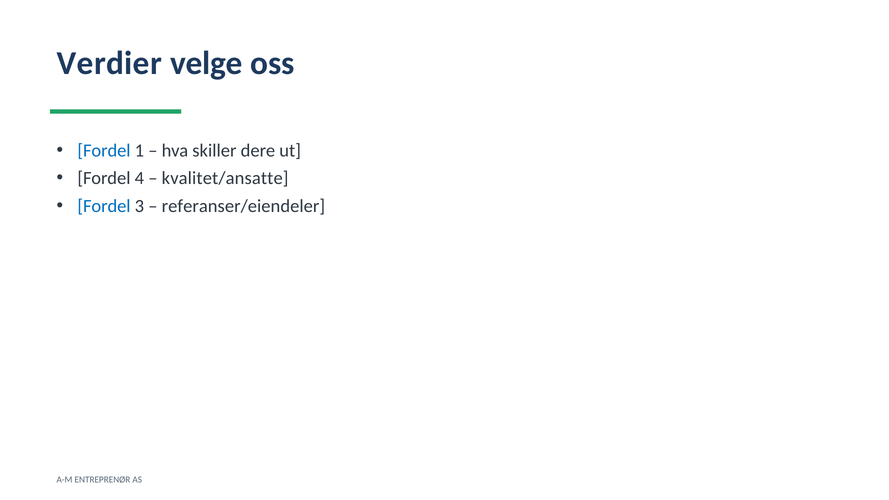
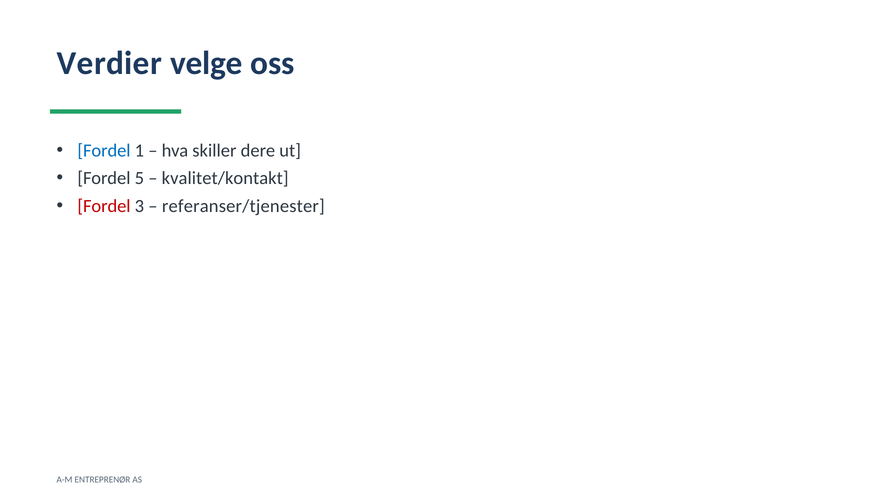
4: 4 -> 5 (139, 178)
kvalitet/ansatte: kvalitet/ansatte -> kvalitet/kontakt (225, 178)
Fordel colour: blue -> red (104, 206)
referanser/eiendeler: referanser/eiendeler -> referanser/tjenester (243, 206)
